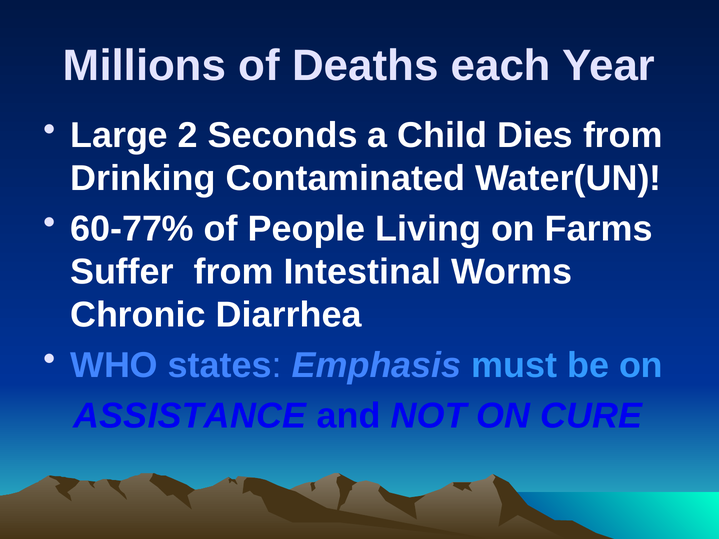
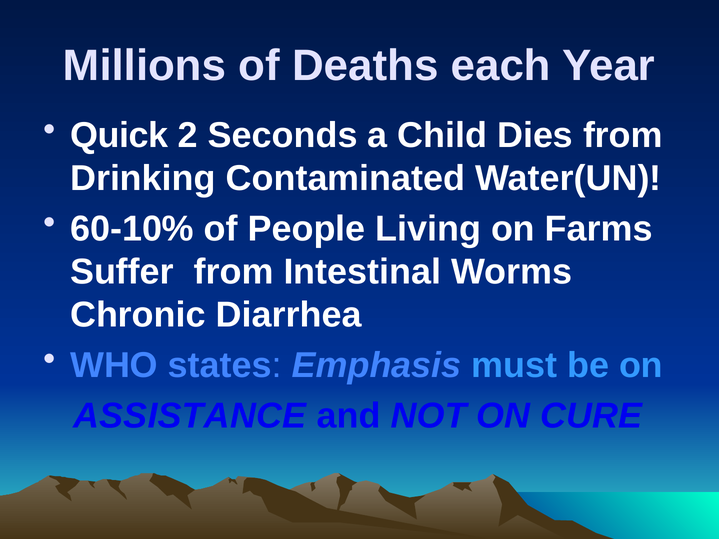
Large: Large -> Quick (119, 136)
60-77%: 60-77% -> 60-10% (132, 229)
